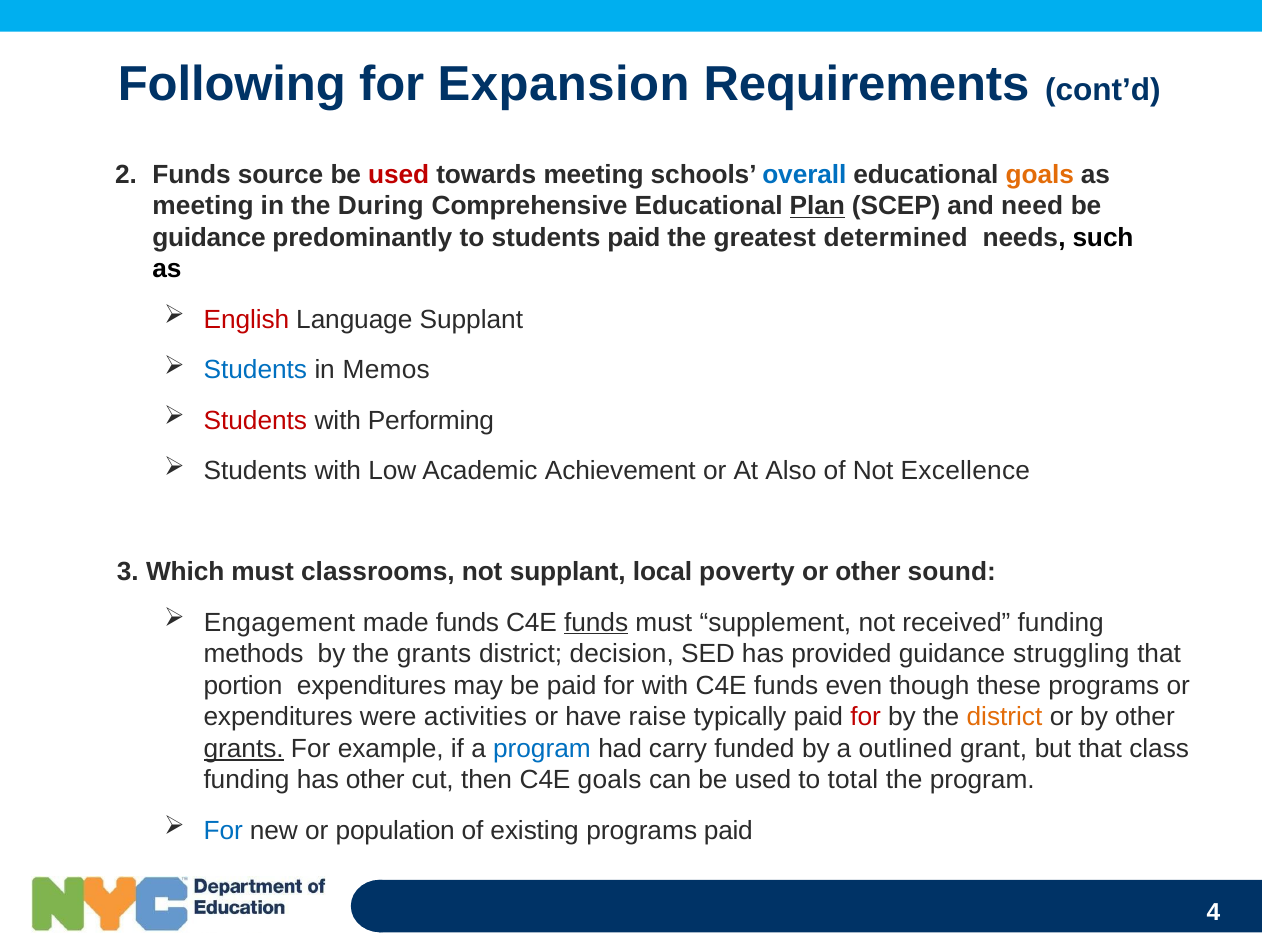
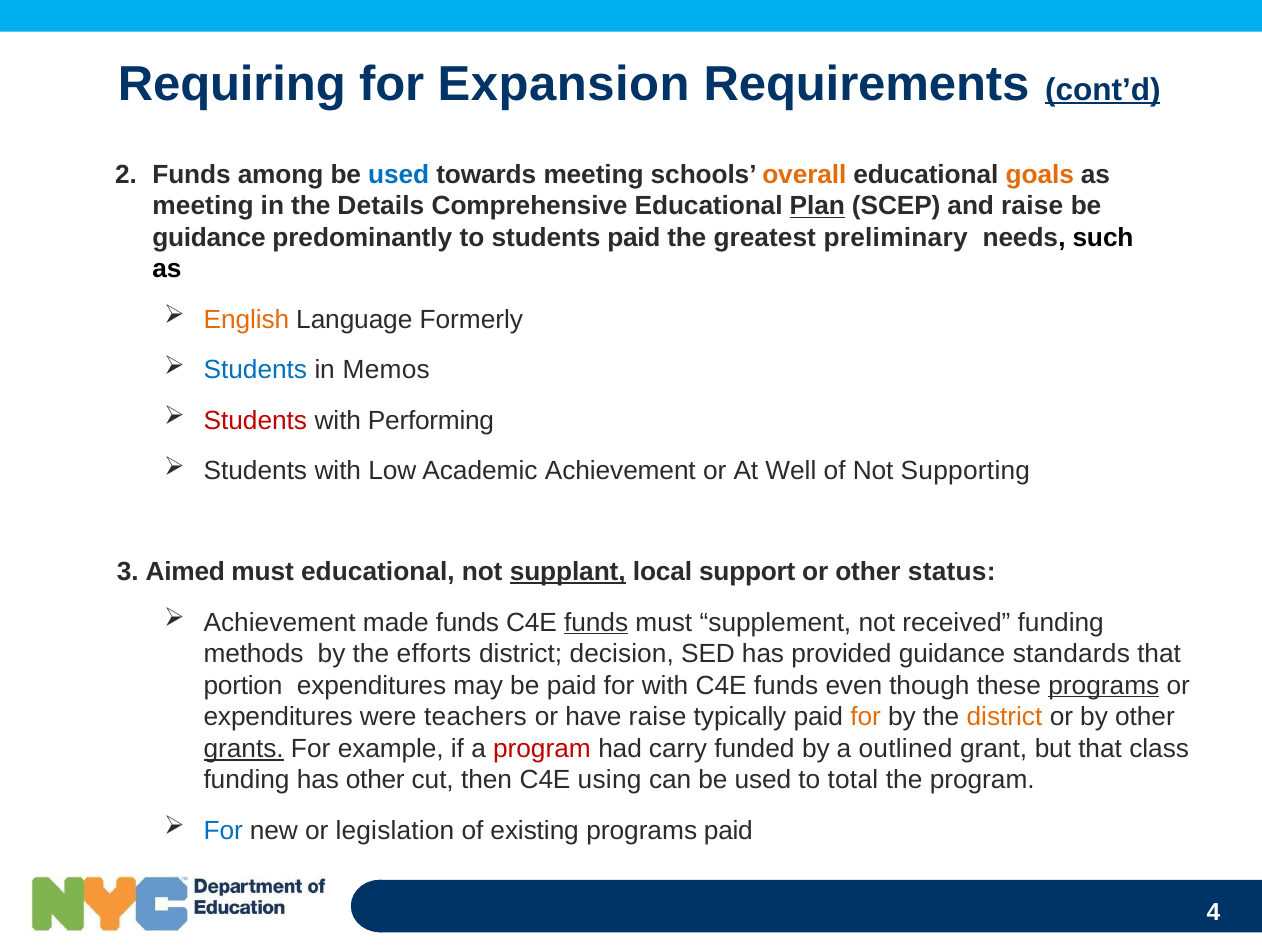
Following: Following -> Requiring (232, 84)
cont’d underline: none -> present (1103, 90)
source: source -> among (281, 175)
used colour: red -> blue (399, 175)
overall colour: blue -> orange (804, 175)
During: During -> Details (381, 206)
and need: need -> raise (1032, 206)
determined: determined -> preliminary (896, 238)
English colour: red -> orange (246, 320)
Language Supplant: Supplant -> Formerly (471, 320)
Also: Also -> Well (791, 471)
Excellence: Excellence -> Supporting (965, 471)
Which: Which -> Aimed (185, 572)
must classrooms: classrooms -> educational (378, 572)
supplant underline: none -> present (568, 572)
poverty: poverty -> support (747, 572)
sound: sound -> status (952, 572)
Engagement: Engagement -> Achievement (280, 623)
the grants: grants -> efforts (434, 654)
struggling: struggling -> standards (1071, 654)
programs underline: none -> present (1104, 686)
activities: activities -> teachers (475, 717)
for colour: red -> orange (866, 717)
program colour: blue -> red (542, 749)
C4E goals: goals -> using (610, 780)
population: population -> legislation (395, 831)
